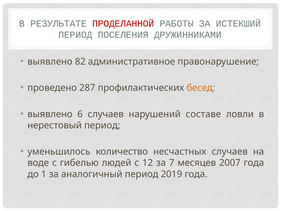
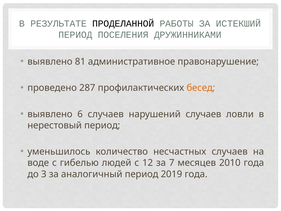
ПРОДЕЛАННОЙ colour: red -> black (123, 24)
82: 82 -> 81 (80, 62)
нарушений составе: составе -> случаев (203, 114)
2007: 2007 -> 2010 (230, 163)
1: 1 -> 3 (44, 174)
